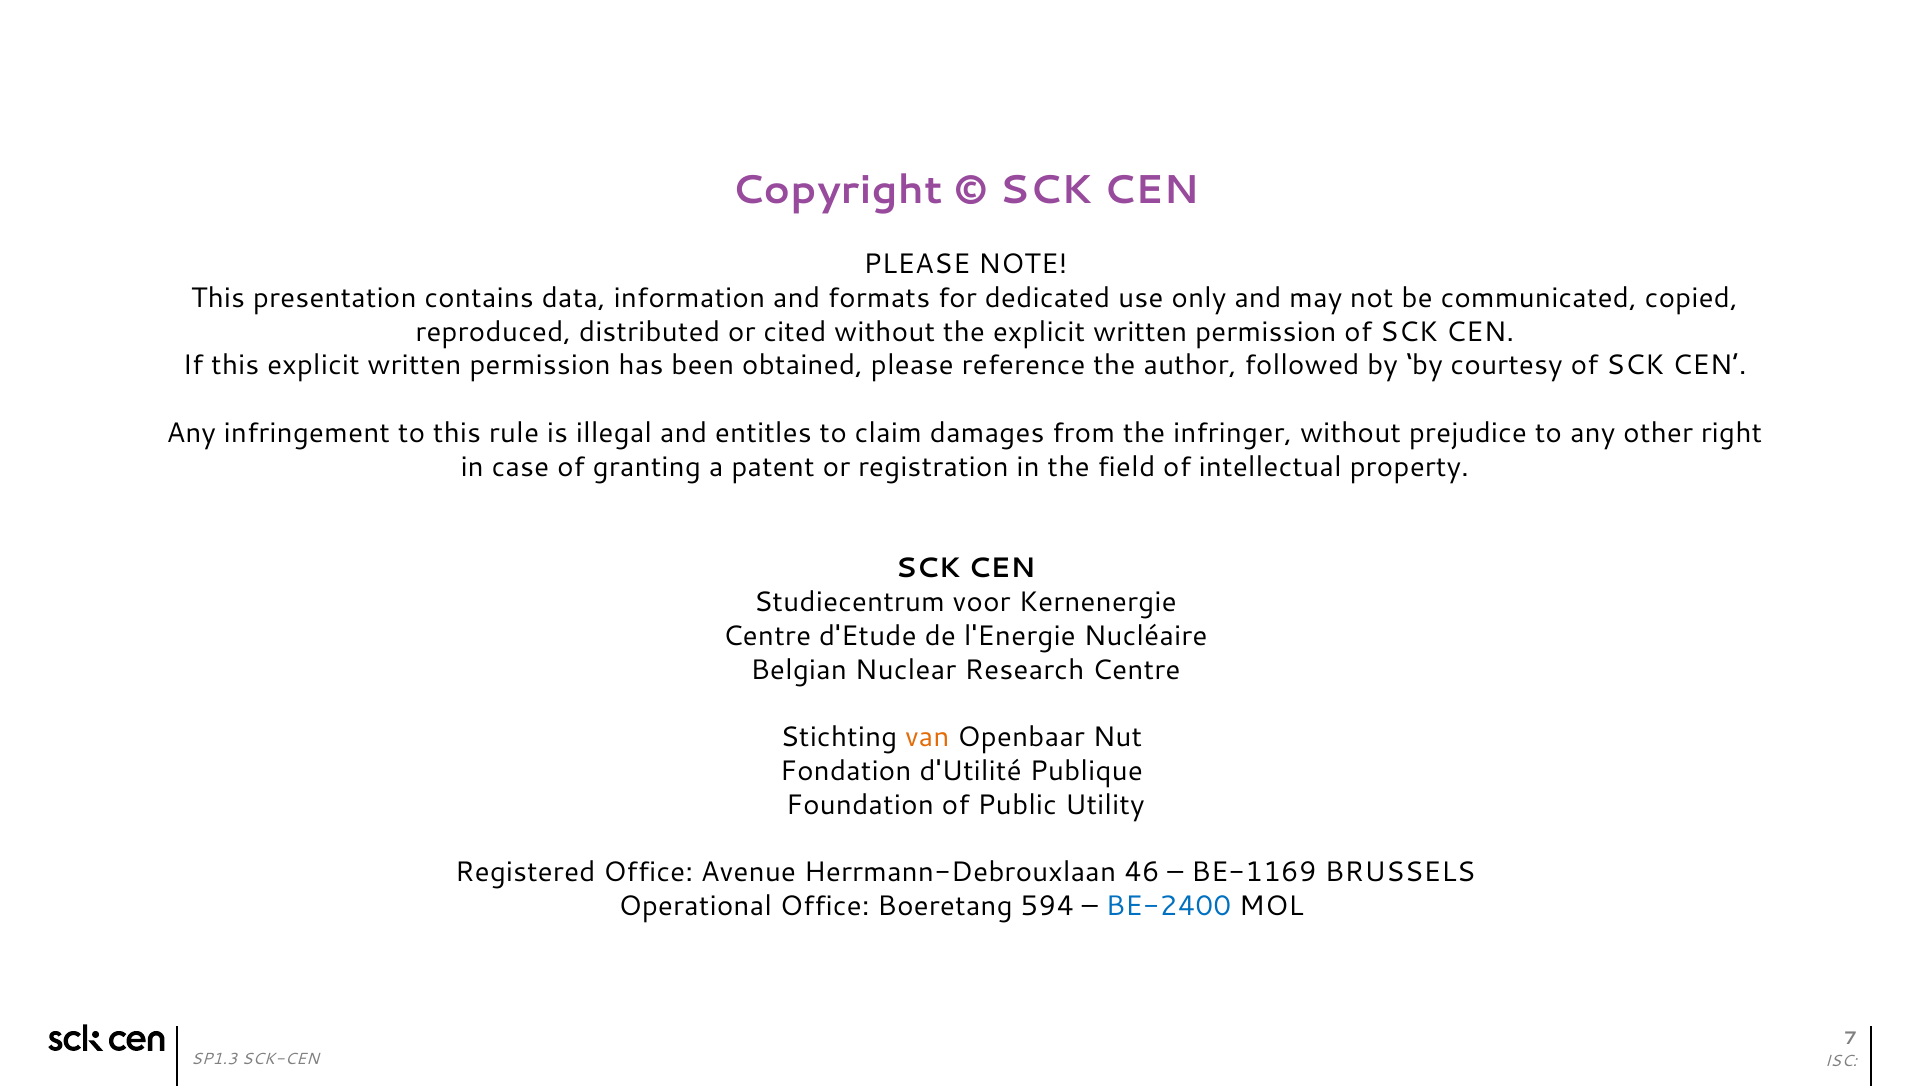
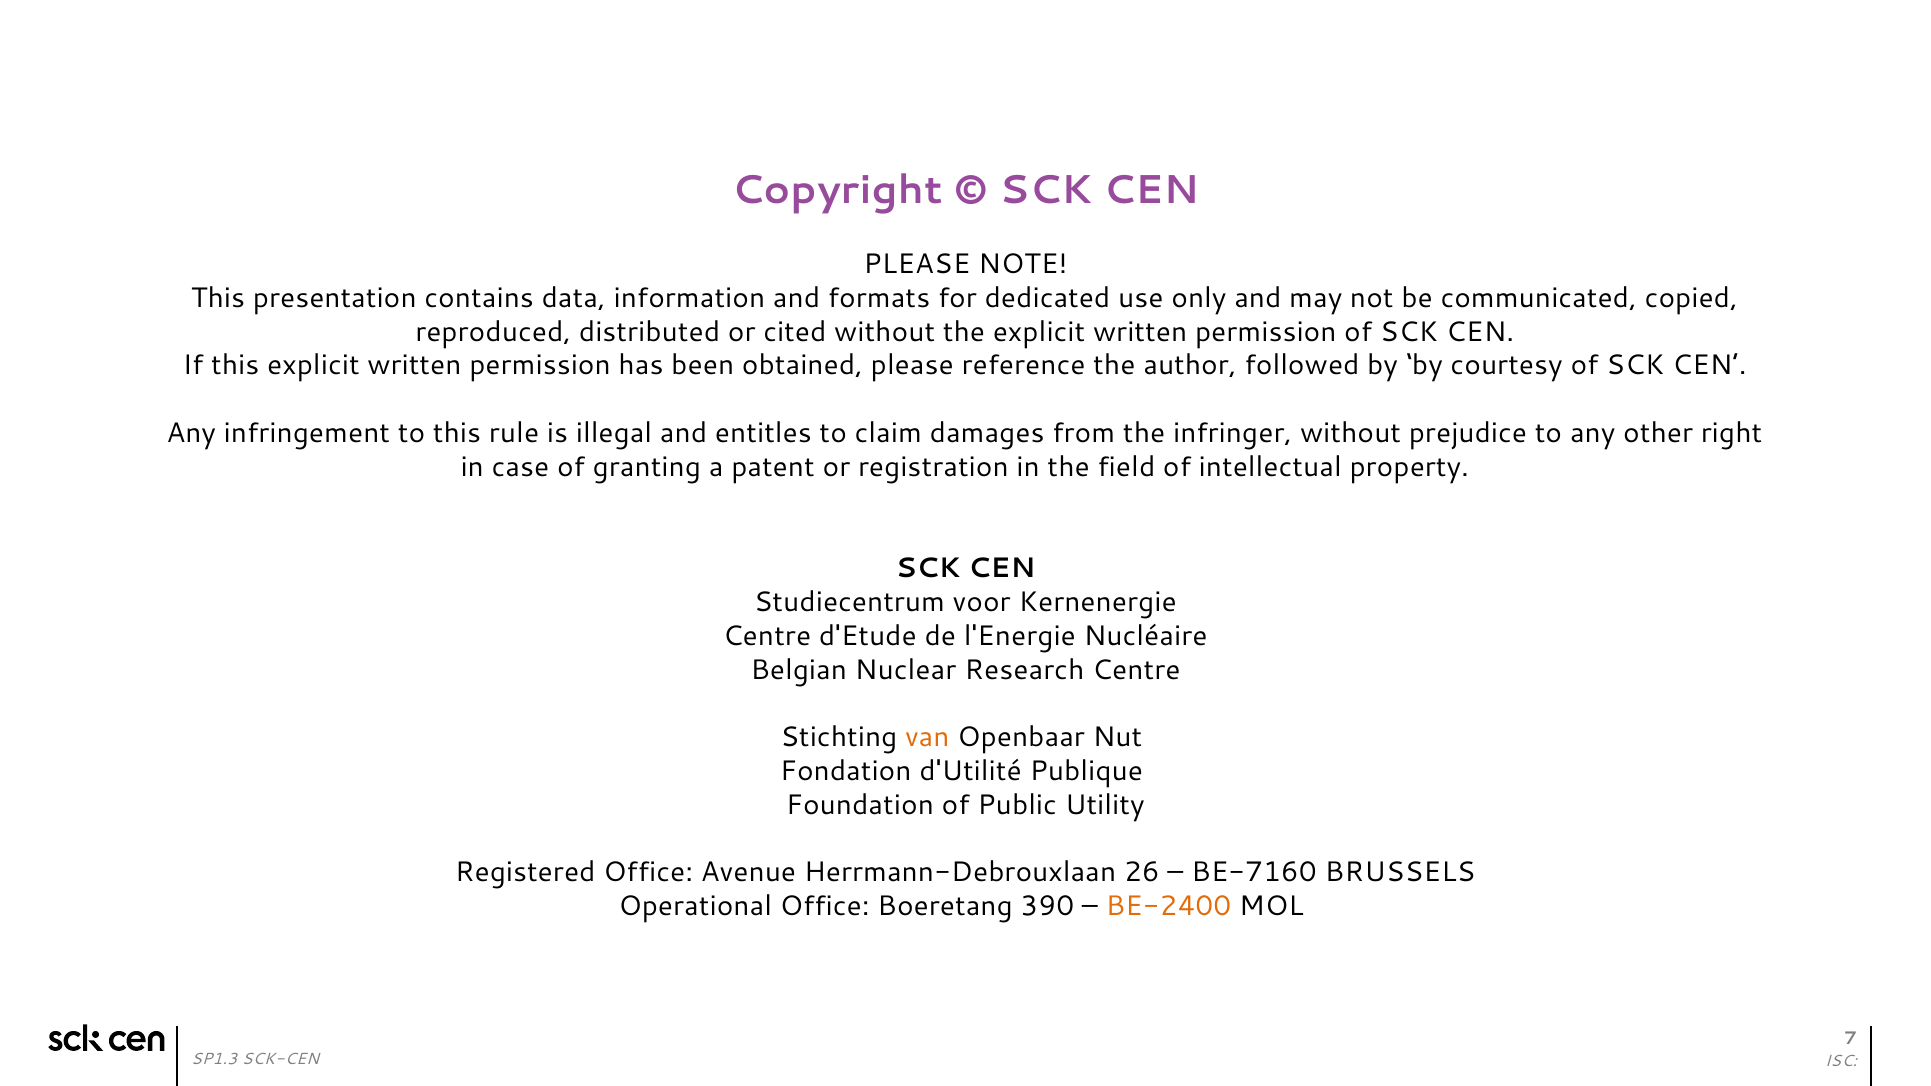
46: 46 -> 26 (1142, 873)
BE-1169: BE-1169 -> BE-7160 (1254, 873)
594: 594 -> 390 (1047, 907)
BE-2400 colour: blue -> orange (1168, 907)
